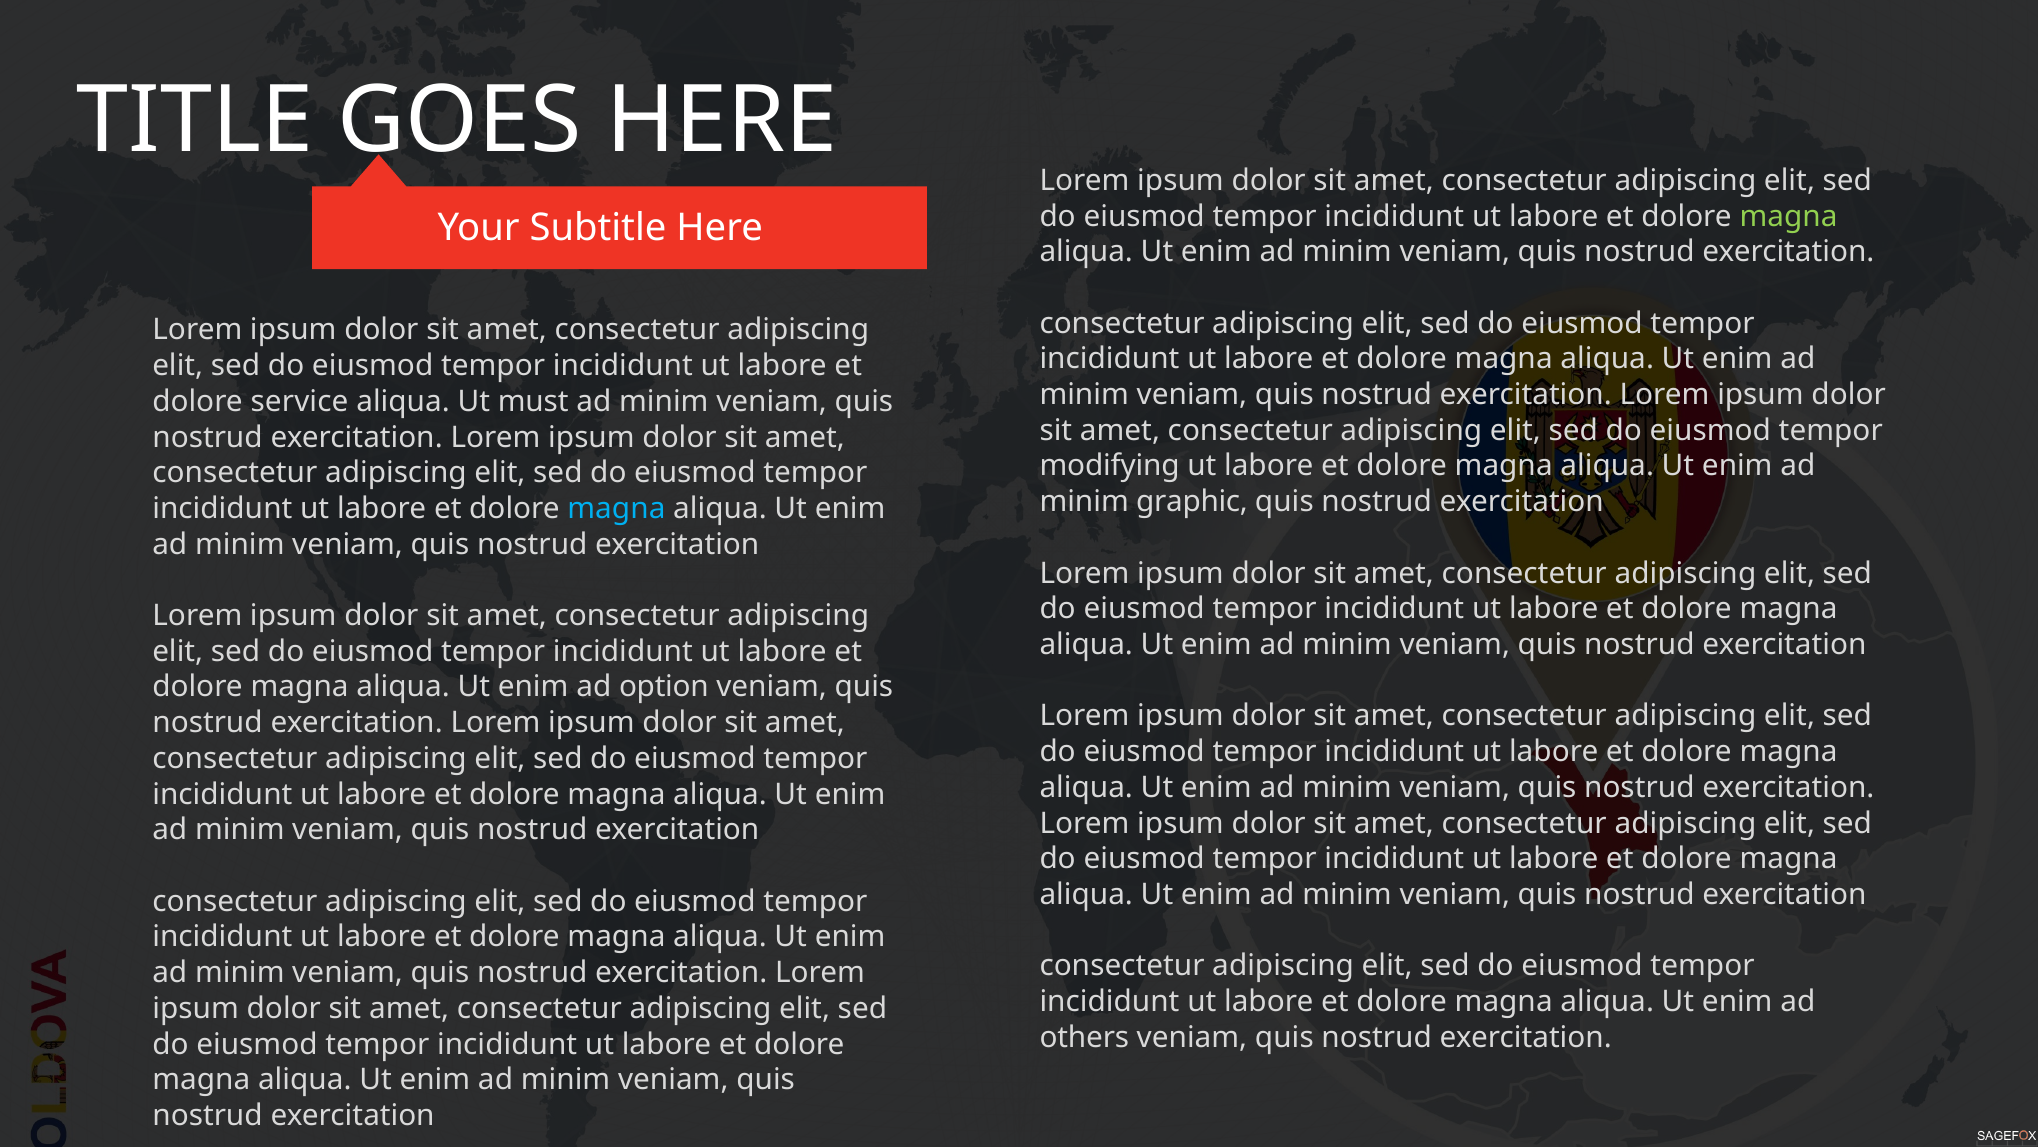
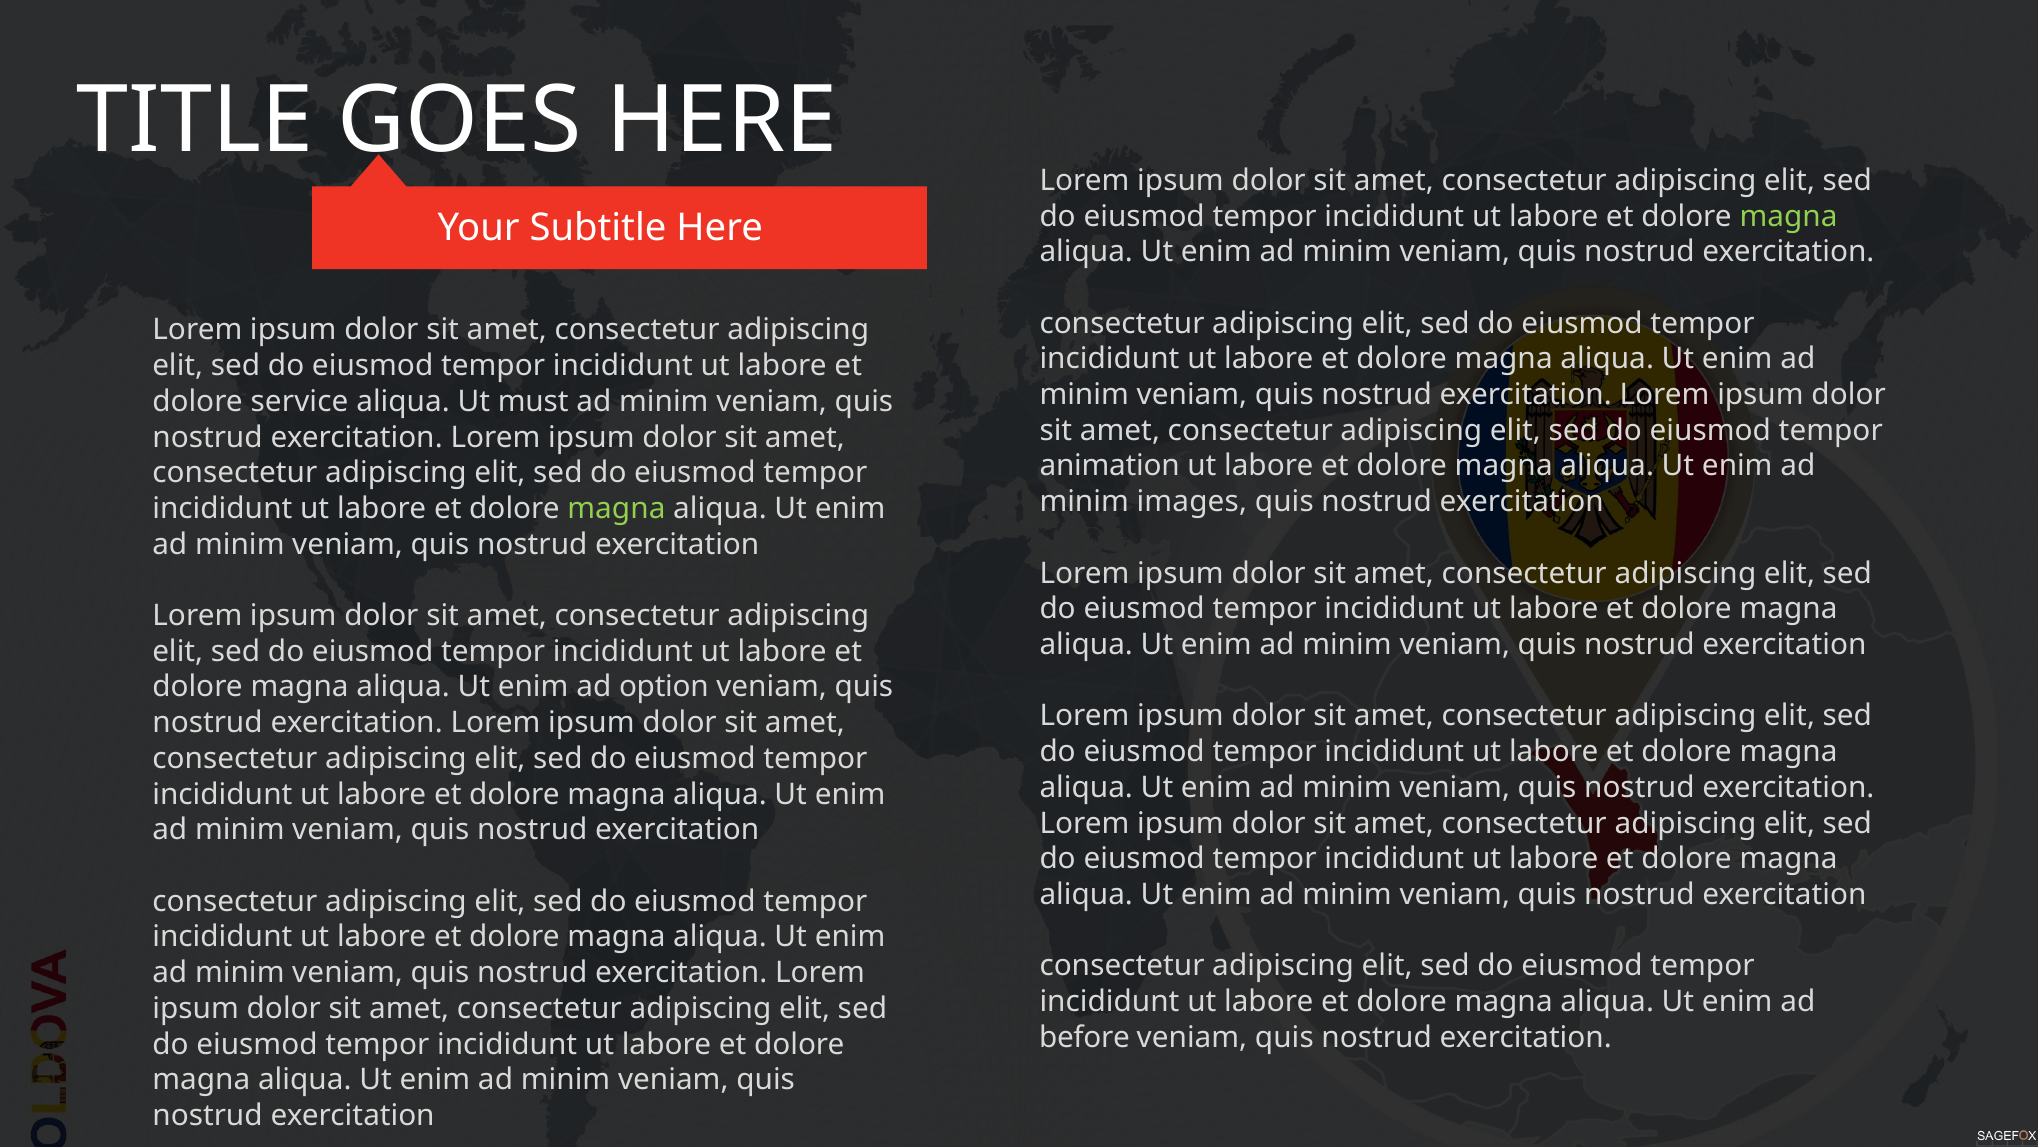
modifying: modifying -> animation (1110, 466)
graphic: graphic -> images (1192, 502)
magna colour: light blue -> light green (616, 508)
others: others -> before (1084, 1037)
